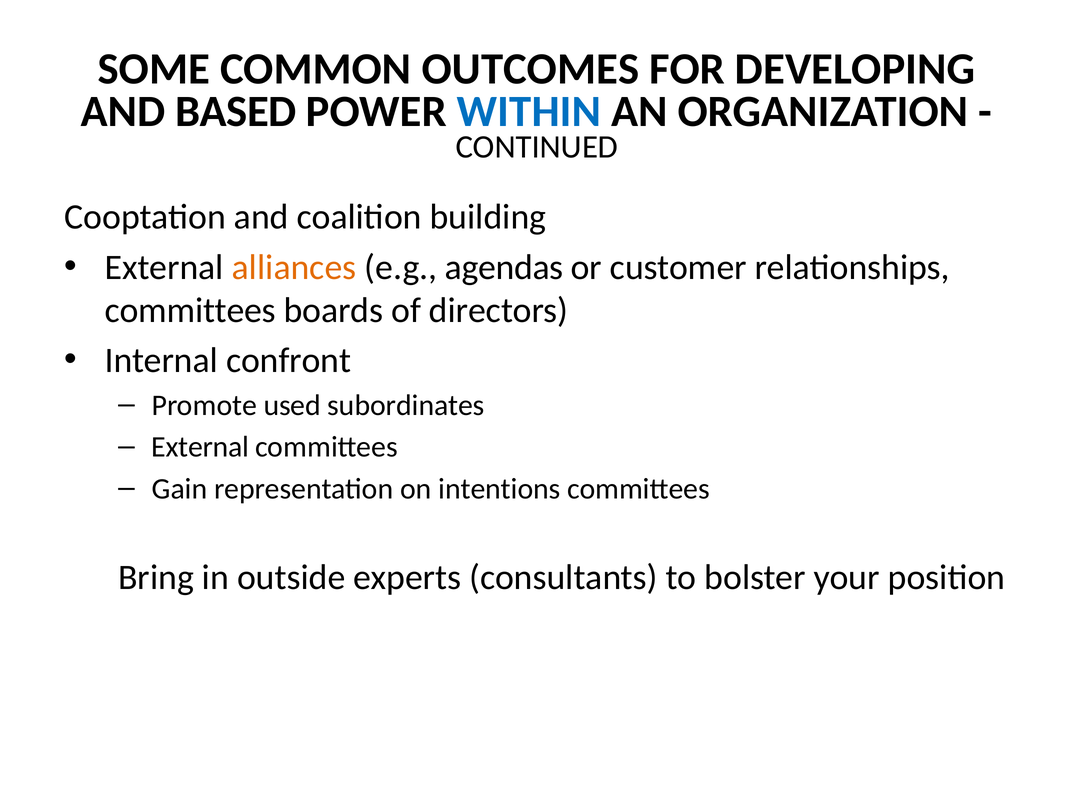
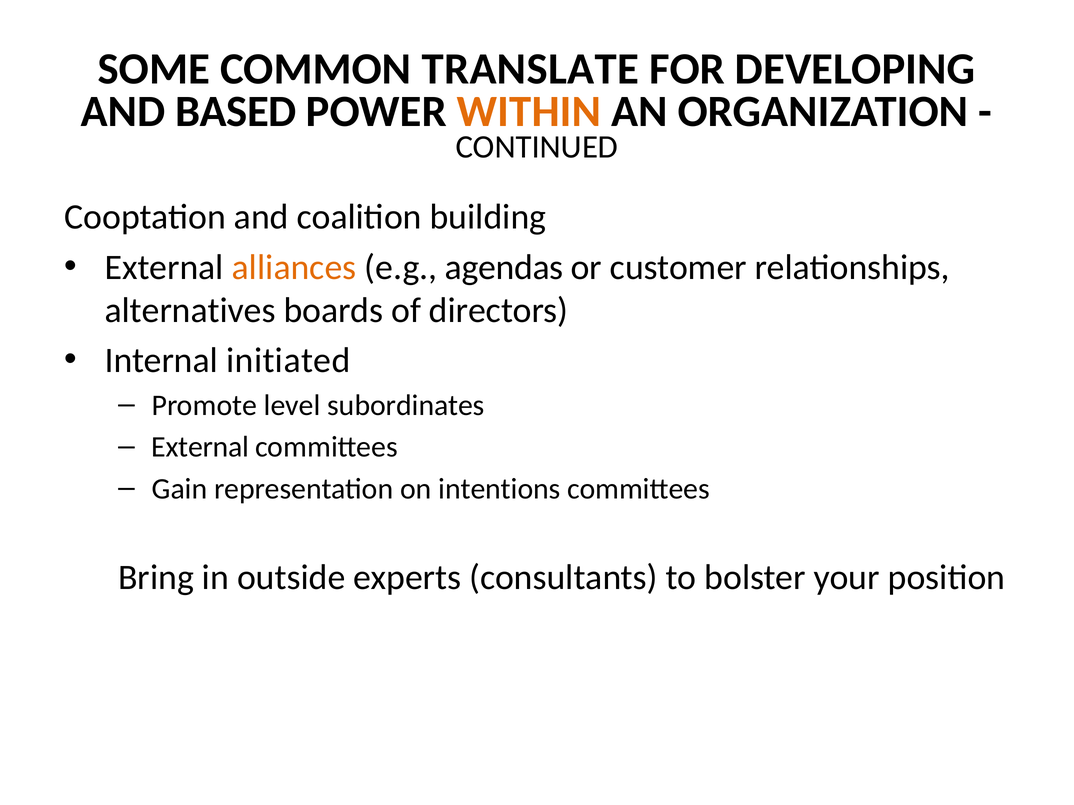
OUTCOMES: OUTCOMES -> TRANSLATE (530, 69)
WITHIN colour: blue -> orange (529, 112)
committees: committees -> alternatives (190, 310)
confront: confront -> initiated (288, 360)
used: used -> level (292, 405)
